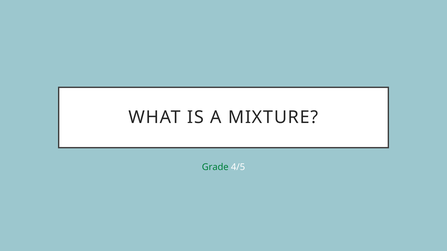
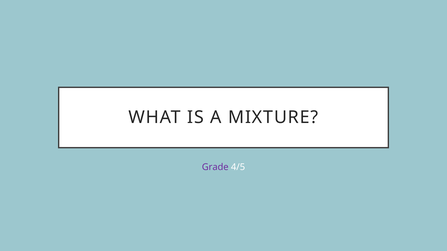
Grade colour: green -> purple (215, 167)
